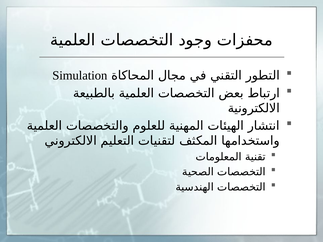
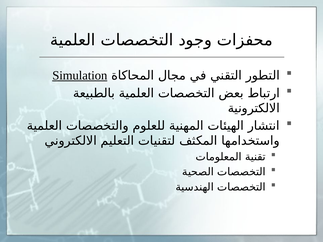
Simulation underline: none -> present (80, 76)
